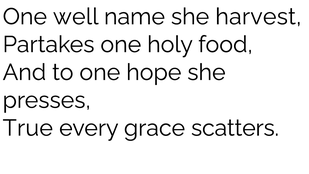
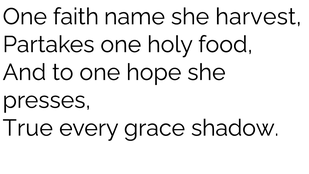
well: well -> faith (76, 17)
scatters: scatters -> shadow (235, 128)
